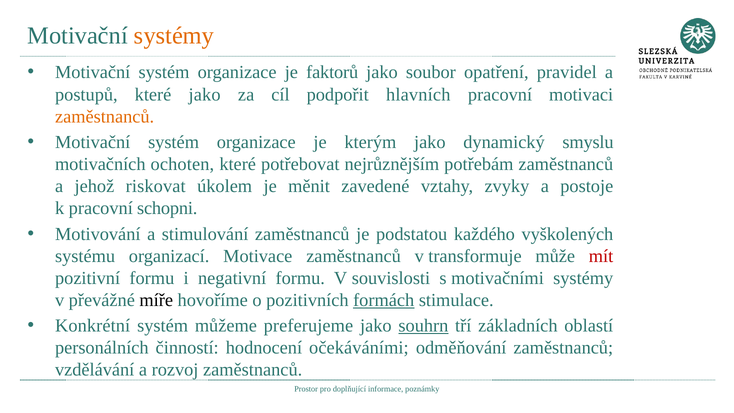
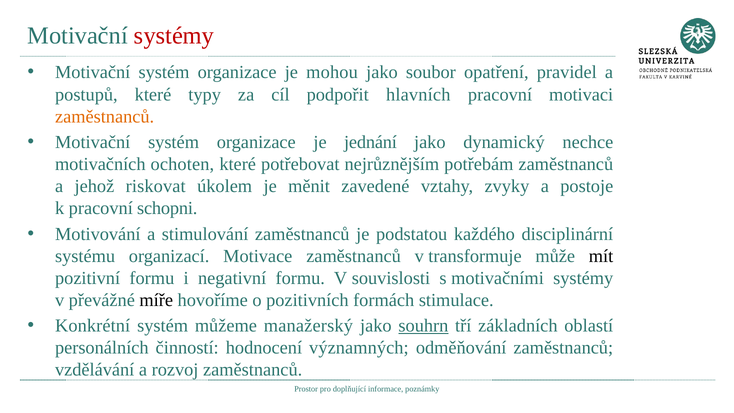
systémy colour: orange -> red (174, 36)
faktorů: faktorů -> mohou (332, 72)
které jako: jako -> typy (205, 94)
kterým: kterým -> jednání (370, 142)
smyslu: smyslu -> nechce (588, 142)
vyškolených: vyškolených -> disciplinární (567, 234)
mít colour: red -> black (601, 256)
formách underline: present -> none (384, 300)
preferujeme: preferujeme -> manažerský (308, 326)
očekáváními: očekáváními -> významných (359, 348)
